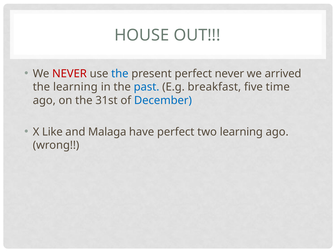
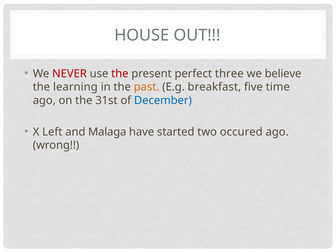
the colour: blue -> red (120, 74)
perfect never: never -> three (229, 74)
arrived: arrived -> believe (283, 74)
past colour: blue -> orange (147, 87)
Like: Like -> Left (52, 132)
have perfect: perfect -> started (176, 132)
two learning: learning -> occured (241, 132)
